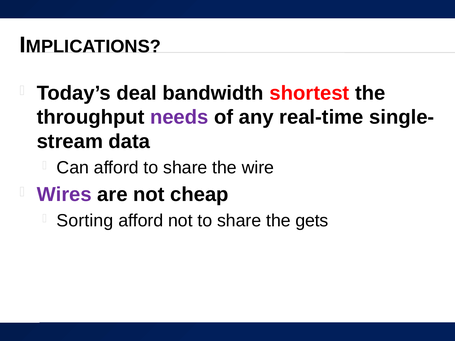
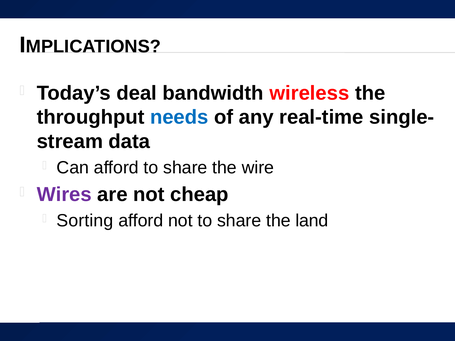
shortest: shortest -> wireless (309, 93)
needs colour: purple -> blue (179, 117)
gets: gets -> land (312, 221)
